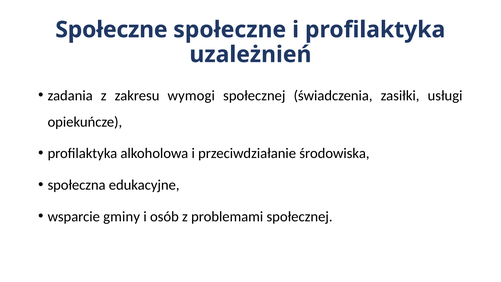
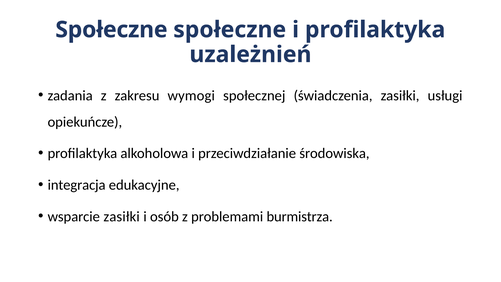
społeczna: społeczna -> integracja (77, 185)
wsparcie gminy: gminy -> zasiłki (122, 216)
problemami społecznej: społecznej -> burmistrza (300, 216)
